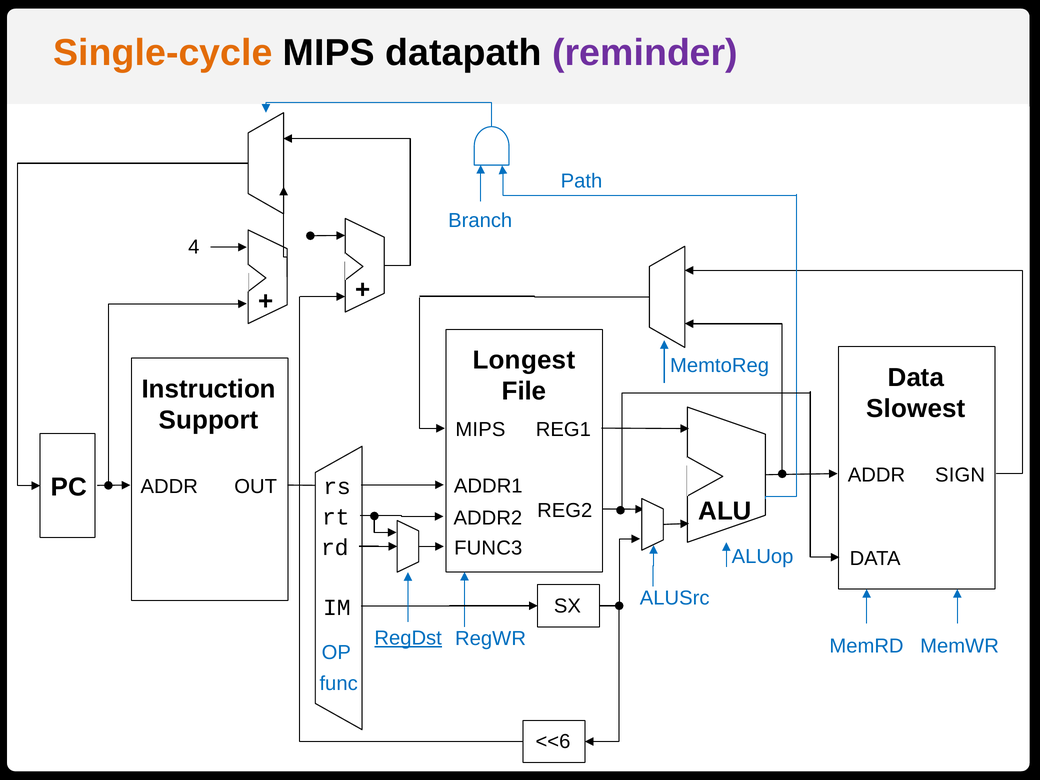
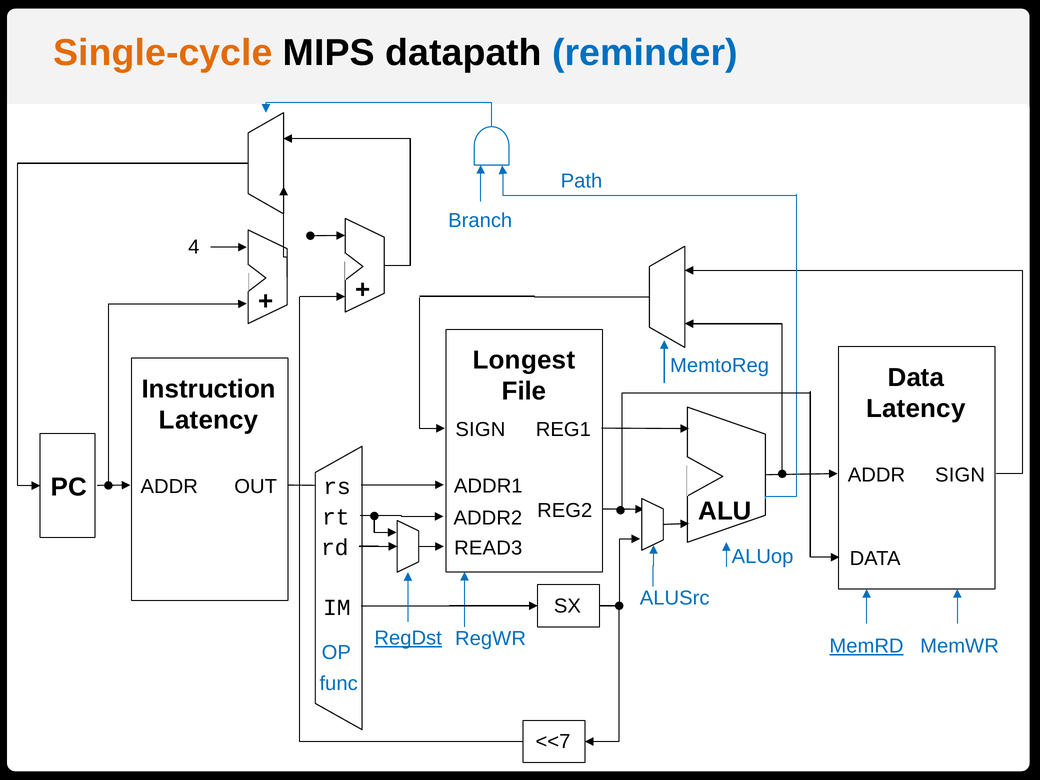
reminder colour: purple -> blue (645, 53)
Slowest: Slowest -> Latency (916, 409)
Support: Support -> Latency (209, 420)
MIPS: MIPS -> SIGN (480, 430)
FUNC3: FUNC3 -> READ3 (488, 548)
MemRD underline: none -> present (867, 646)
<<6: <<6 -> <<7 (553, 741)
